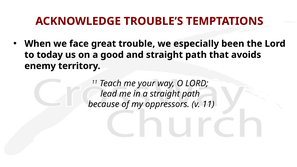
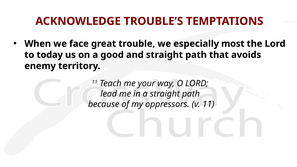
been: been -> most (233, 44)
